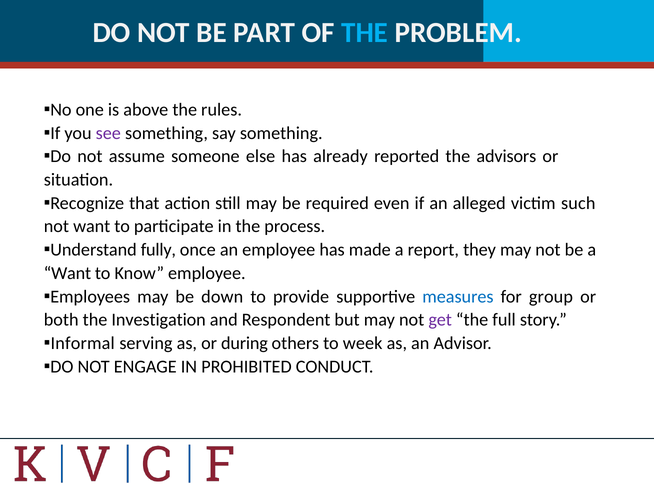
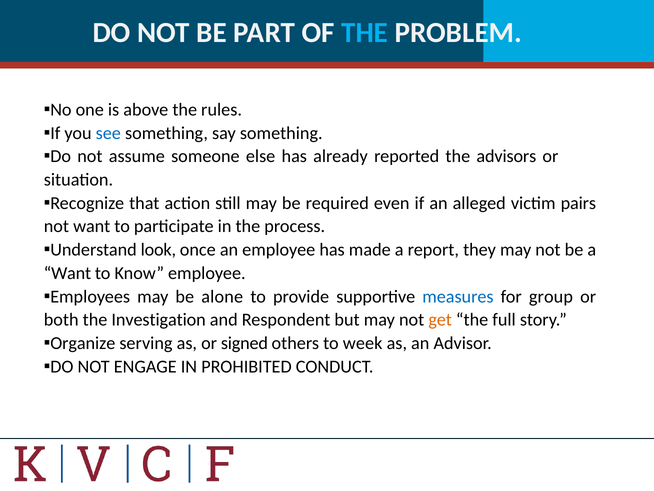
see colour: purple -> blue (108, 133)
such: such -> pairs (578, 203)
fully: fully -> look (158, 250)
down: down -> alone (222, 296)
get colour: purple -> orange (440, 320)
Informal: Informal -> Organize (83, 343)
during: during -> signed (244, 343)
